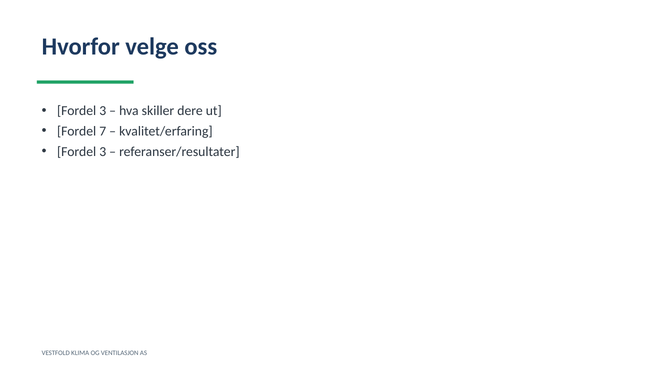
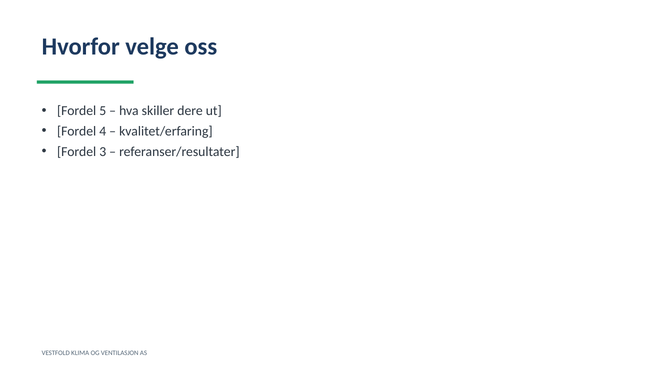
3: 3 -> 5 (103, 111)
7: 7 -> 4 (103, 131)
